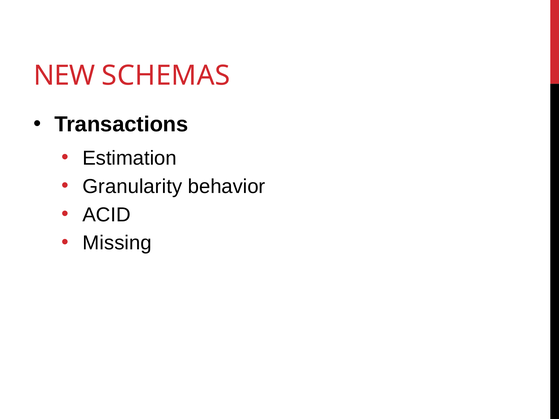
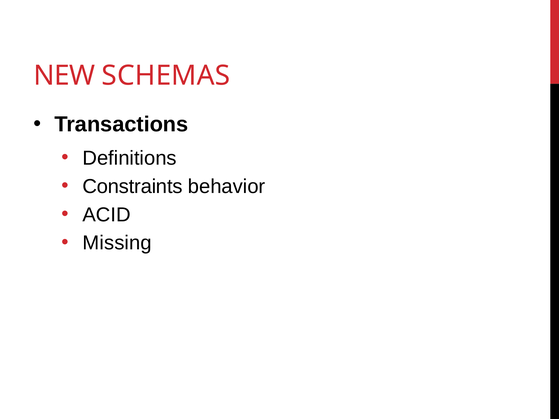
Estimation: Estimation -> Definitions (130, 158)
Granularity: Granularity -> Constraints (132, 187)
